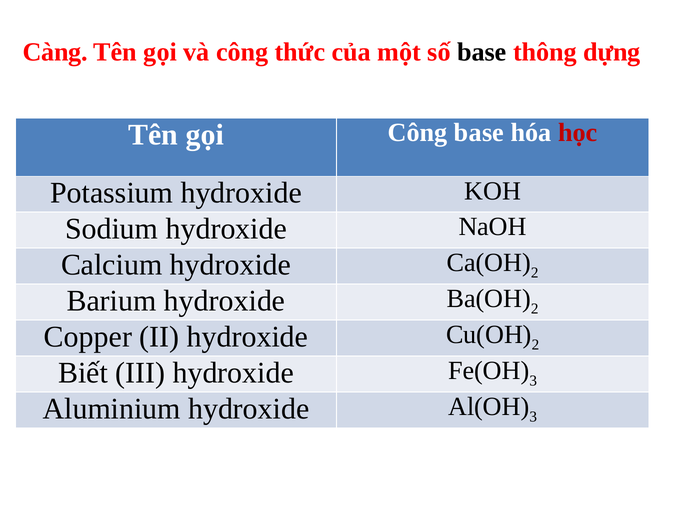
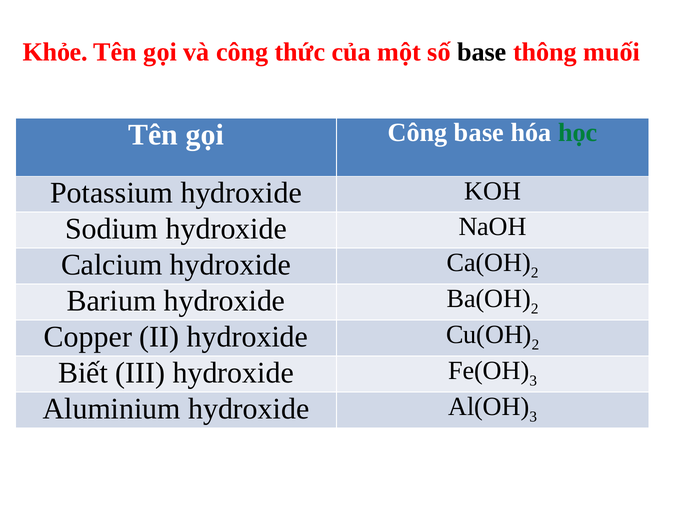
Càng: Càng -> Khỏe (55, 52)
dựng: dựng -> muối (612, 52)
học colour: red -> green (578, 133)
